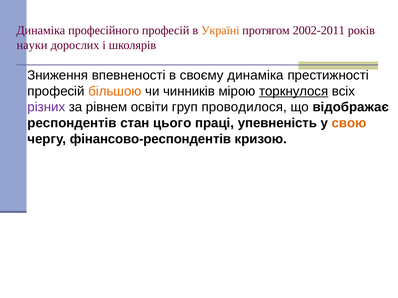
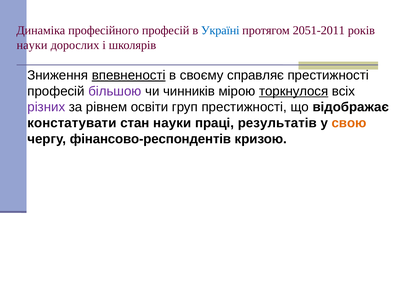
Україні colour: orange -> blue (220, 31)
2002-2011: 2002-2011 -> 2051-2011 (319, 31)
впевненості underline: none -> present (129, 75)
своєму динаміка: динаміка -> справляє (256, 75)
більшою colour: orange -> purple (115, 91)
груп проводилося: проводилося -> престижності (244, 107)
респондентів: респондентів -> констатувати (72, 123)
стан цього: цього -> науки (172, 123)
упевненість: упевненість -> результатів (277, 123)
